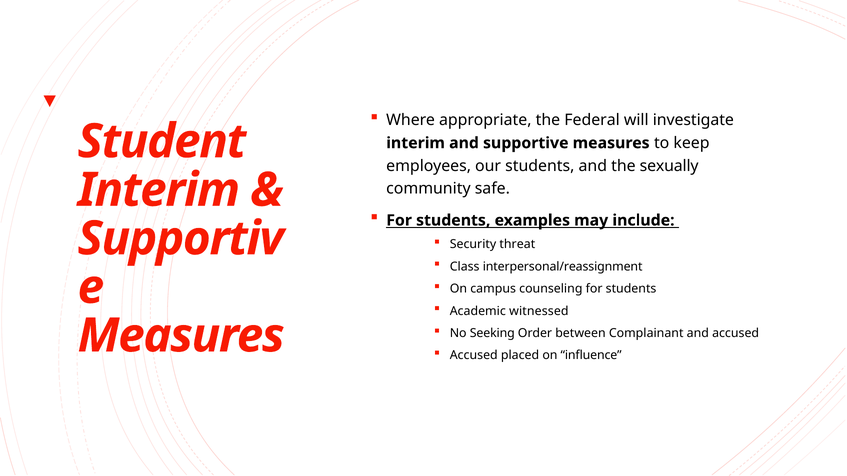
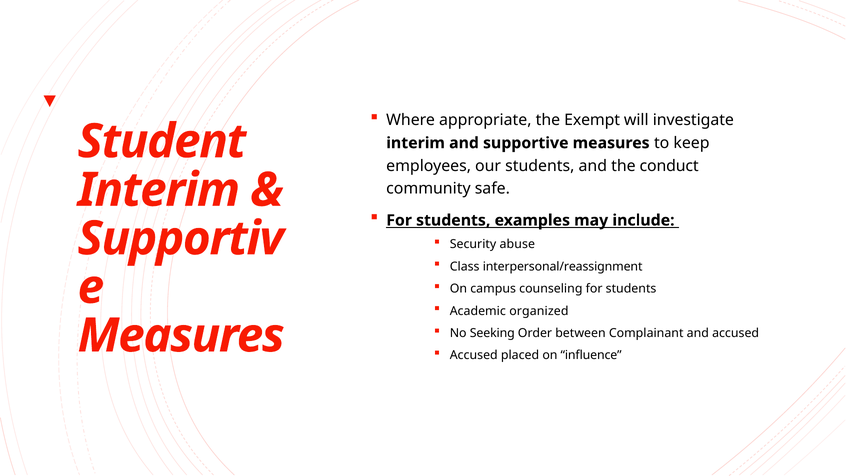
Federal: Federal -> Exempt (592, 120)
sexually: sexually -> conduct (669, 166)
threat: threat -> abuse (517, 245)
witnessed: witnessed -> organized (539, 311)
